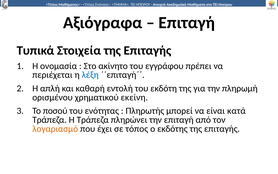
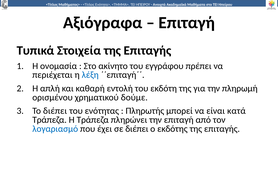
εκείνη: εκείνη -> δούμε (134, 97)
Το ποσού: ποσού -> διέπει (55, 111)
λογαριασμό colour: orange -> blue (55, 129)
σε τόπος: τόπος -> διέπει (137, 129)
